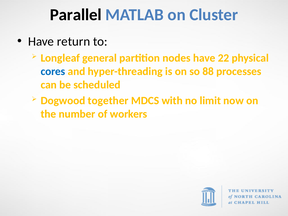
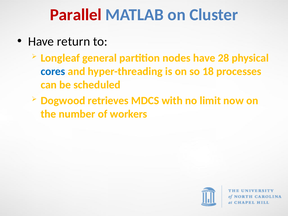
Parallel colour: black -> red (76, 15)
22: 22 -> 28 (223, 58)
88: 88 -> 18 (208, 71)
together: together -> retrieves (108, 101)
